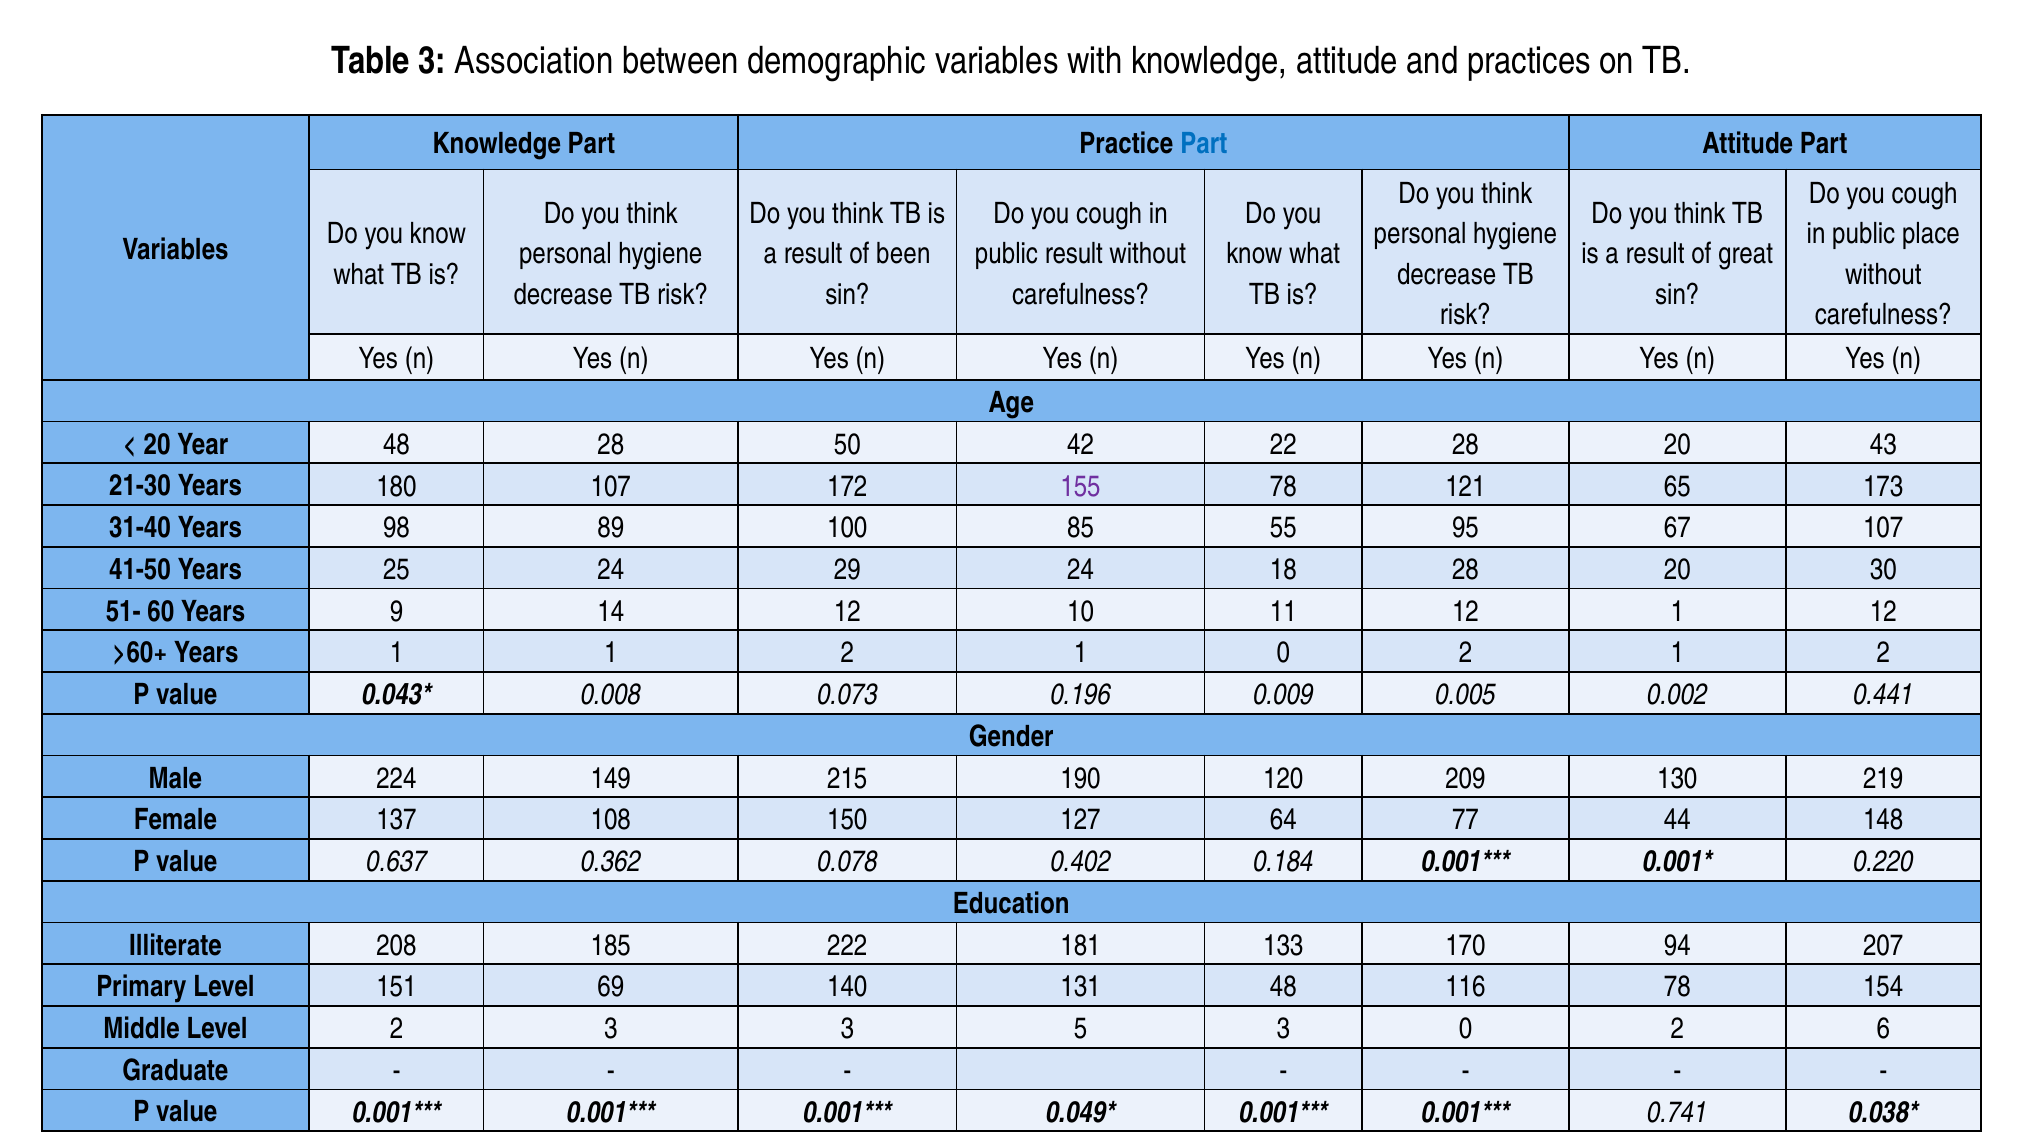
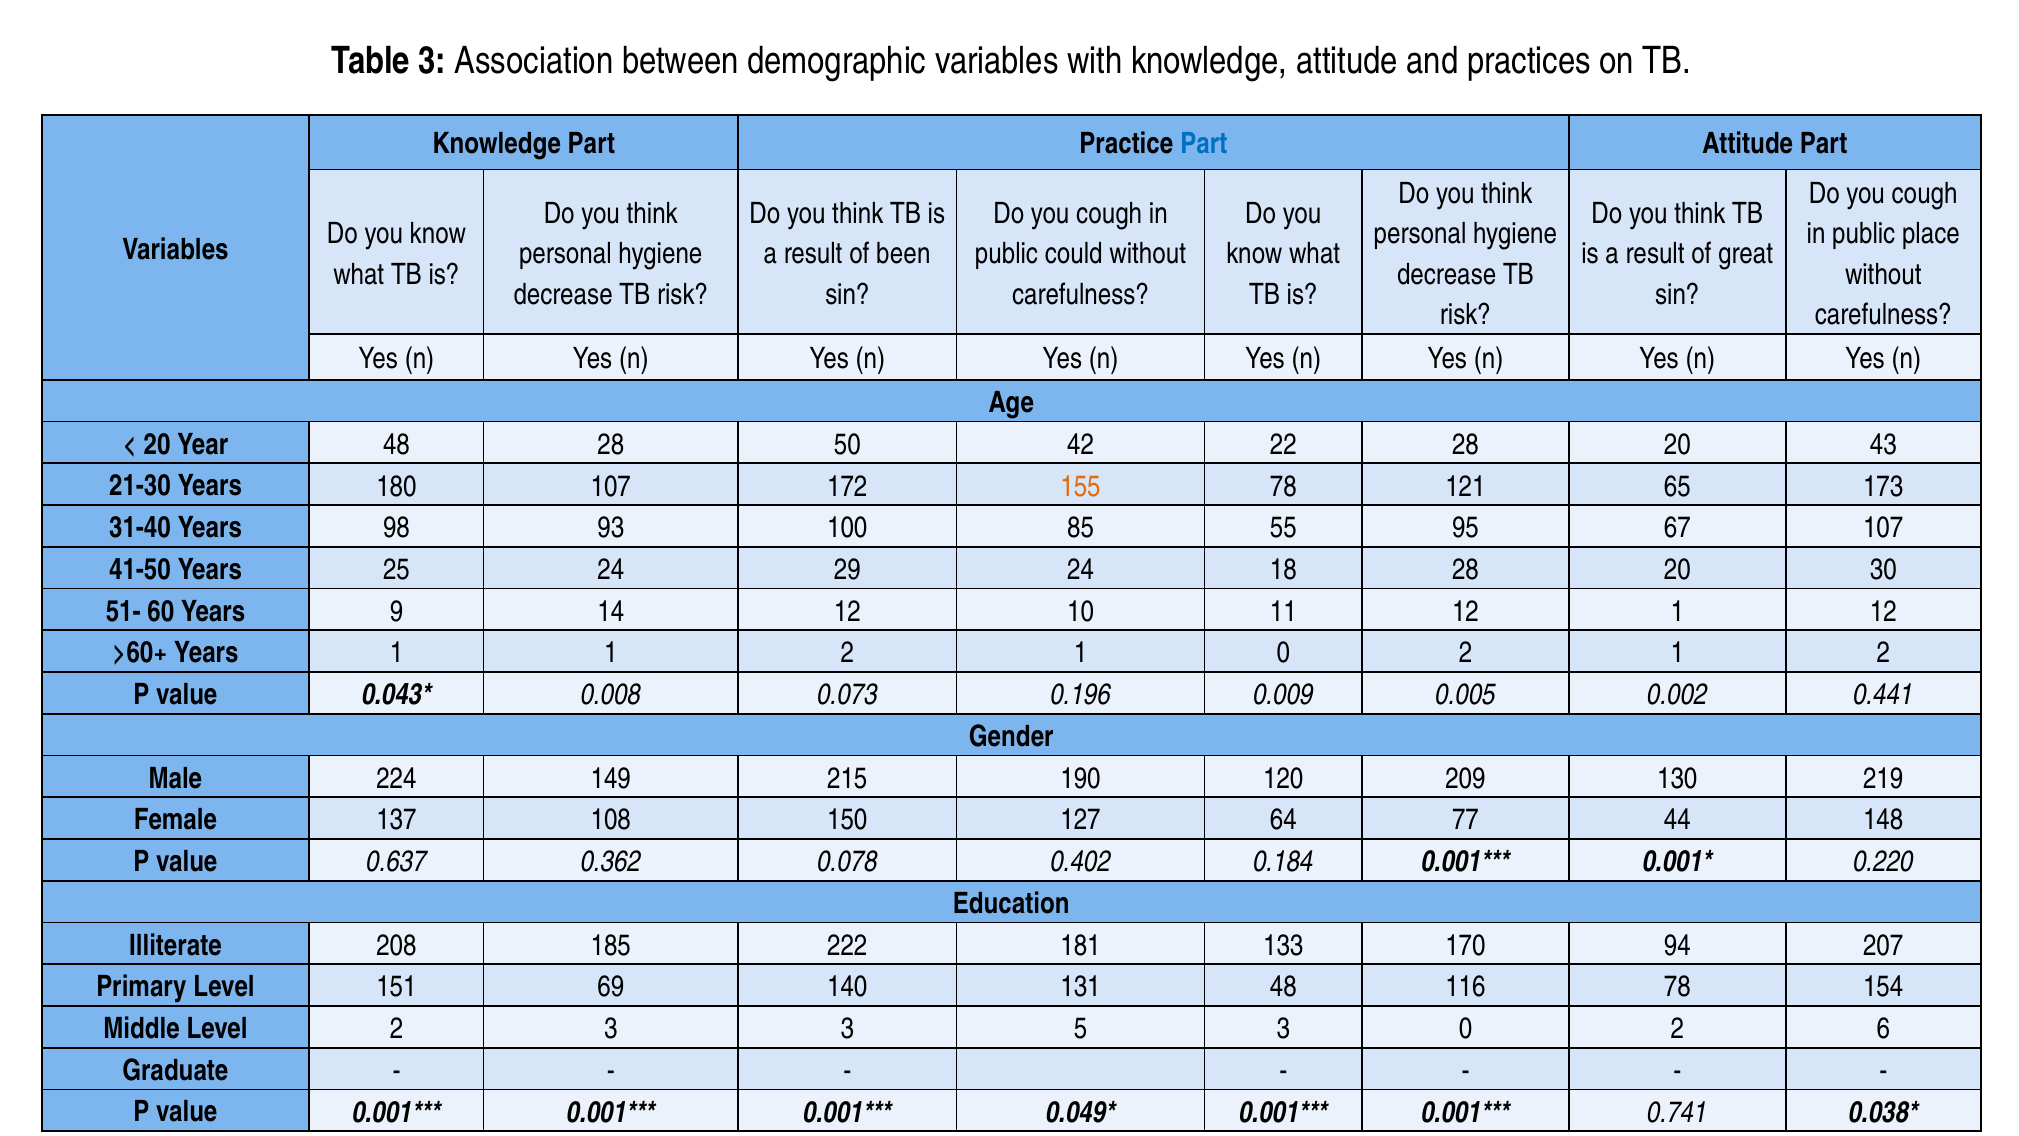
public result: result -> could (1074, 254)
155 colour: purple -> orange (1081, 486)
89: 89 -> 93 (611, 528)
